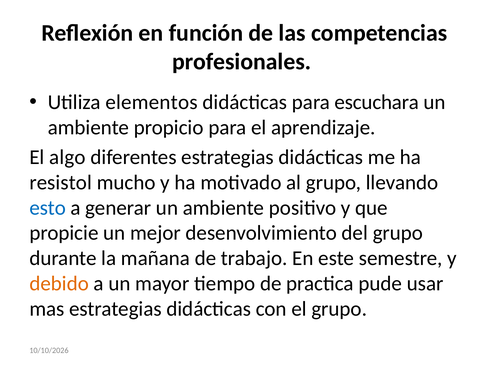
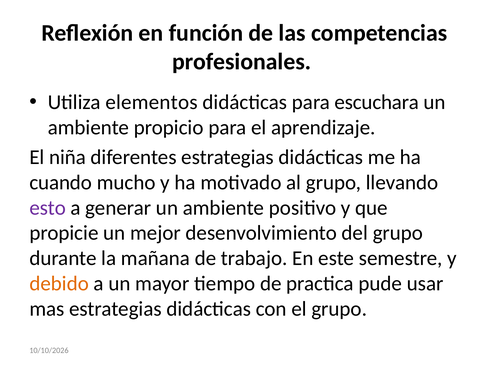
algo: algo -> niña (68, 157)
resistol: resistol -> cuando (61, 182)
esto colour: blue -> purple (48, 208)
